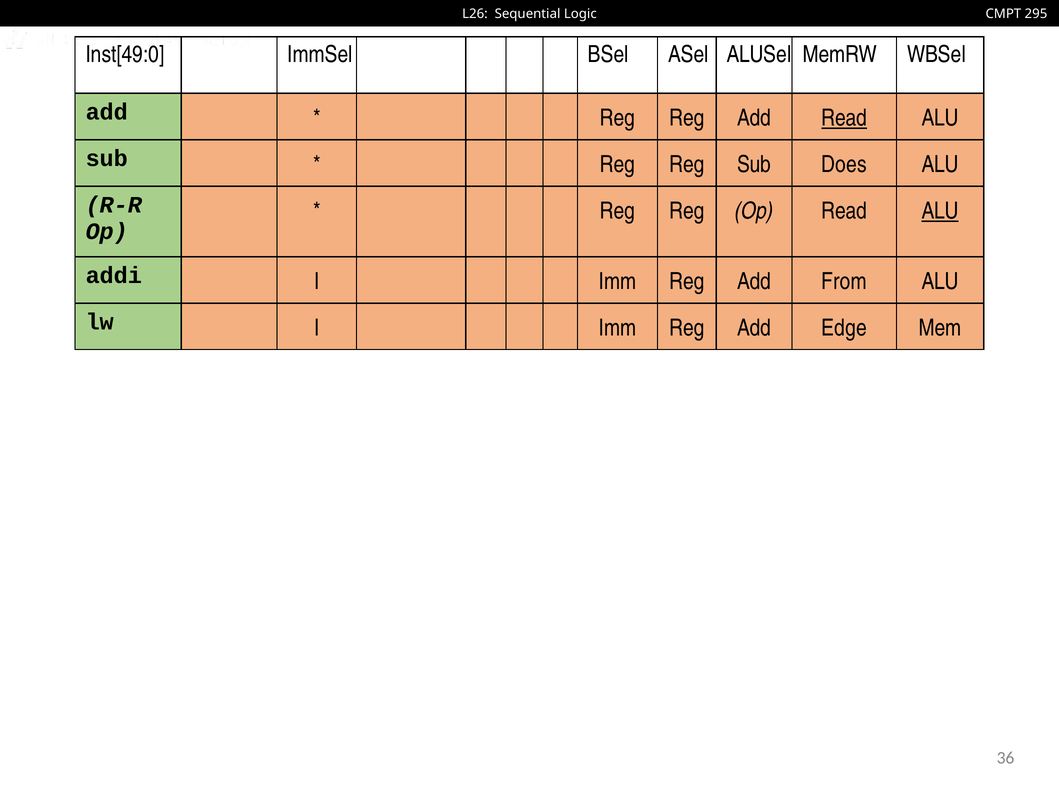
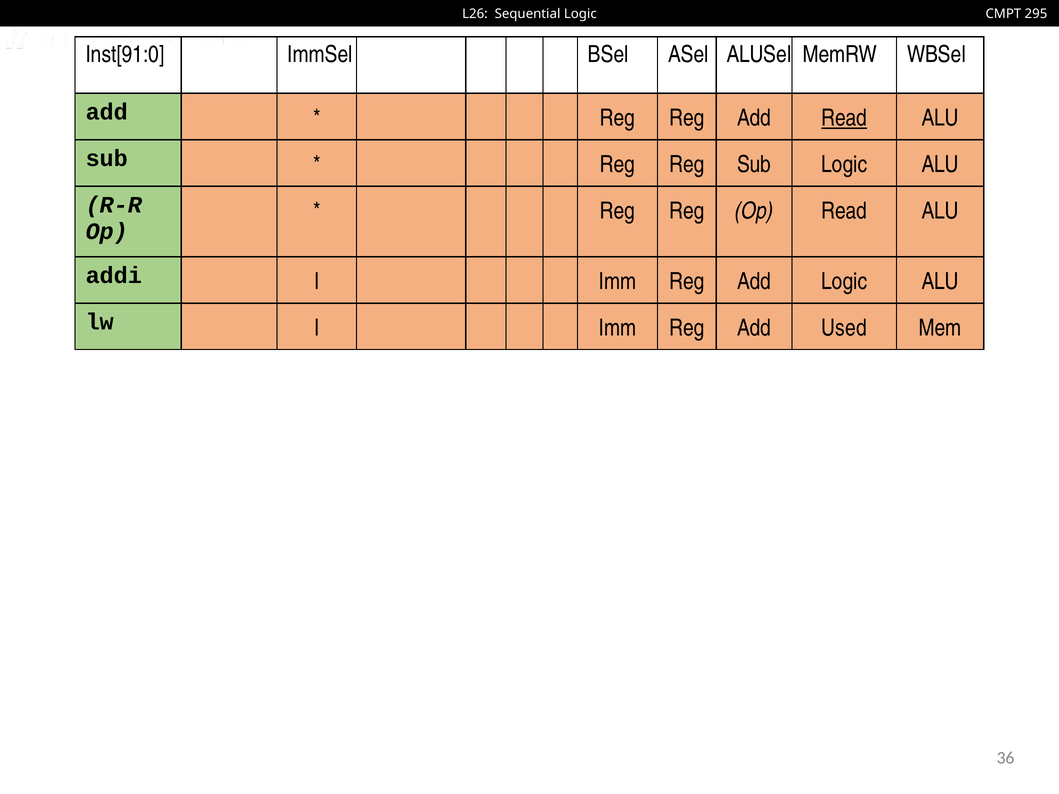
Inst[49:0: Inst[49:0 -> Inst[91:0 (125, 55)
Sub Does: Does -> Logic (844, 165)
ALU underline: present -> none (940, 211)
Add From: From -> Logic (844, 282)
Edge: Edge -> Used (844, 328)
